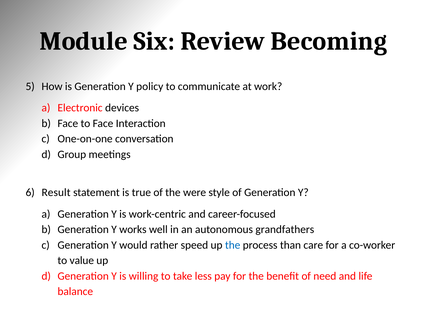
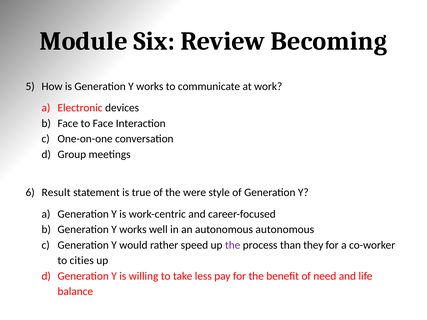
is Generation Y policy: policy -> works (150, 86)
autonomous grandfathers: grandfathers -> autonomous (285, 230)
the colour: blue -> purple (233, 245)
care: care -> they (313, 245)
value: value -> cities (82, 261)
